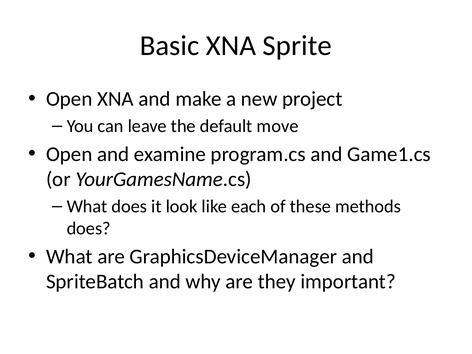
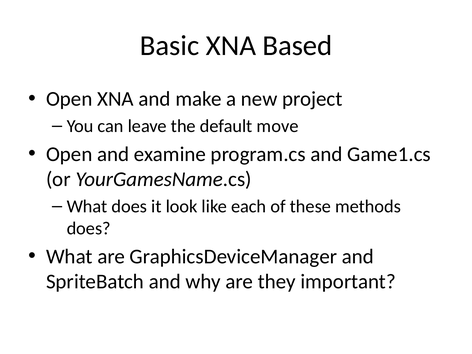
Sprite: Sprite -> Based (297, 46)
